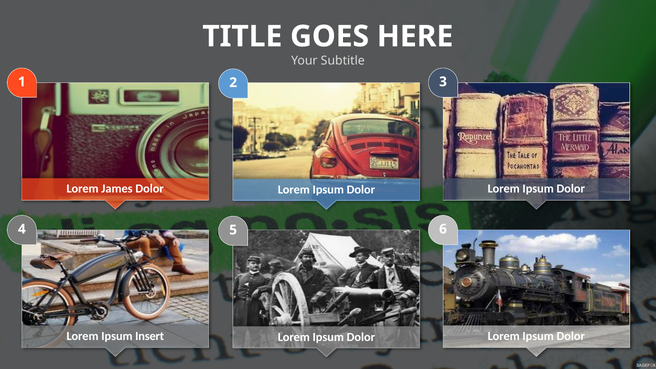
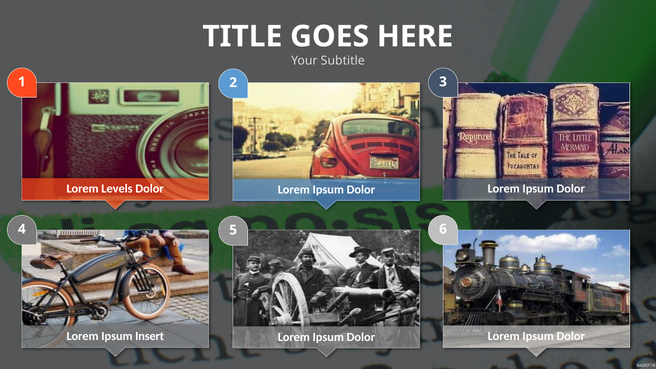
James: James -> Levels (117, 189)
